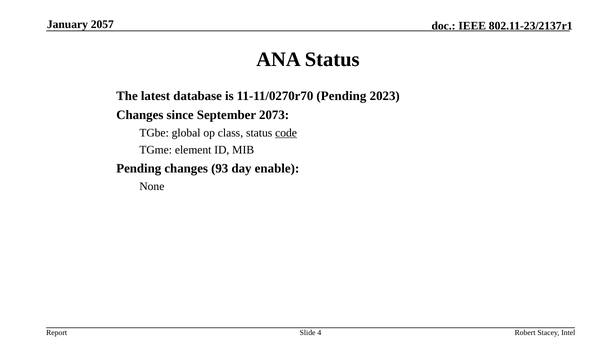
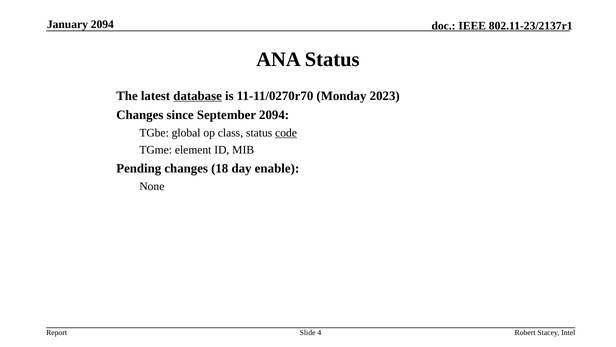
January 2057: 2057 -> 2094 (102, 24)
database underline: none -> present (198, 96)
11-11/0270r70 Pending: Pending -> Monday (341, 96)
September 2073: 2073 -> 2094 (274, 115)
93: 93 -> 18 (220, 168)
